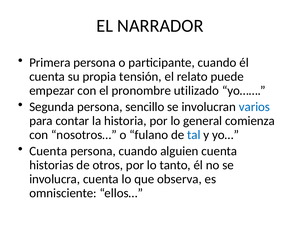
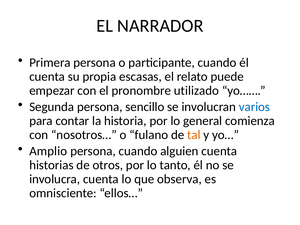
tensión: tensión -> escasas (140, 77)
tal colour: blue -> orange (194, 135)
Cuenta: Cuenta -> Amplio (48, 151)
